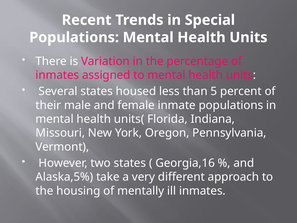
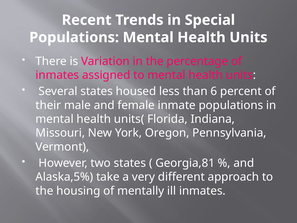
5: 5 -> 6 (214, 91)
Georgia,16: Georgia,16 -> Georgia,81 (185, 163)
